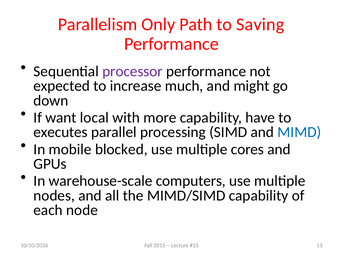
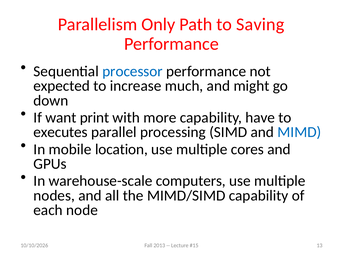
processor colour: purple -> blue (132, 71)
local: local -> print (95, 118)
blocked: blocked -> location (121, 149)
